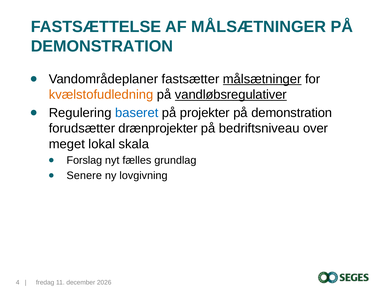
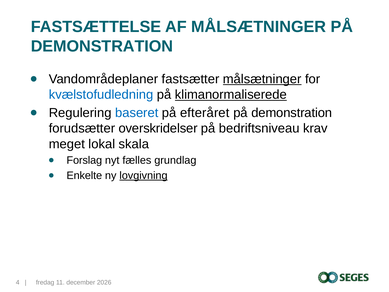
kvælstofudledning colour: orange -> blue (101, 95)
vandløbsregulativer: vandløbsregulativer -> klimanormaliserede (231, 95)
projekter: projekter -> efteråret (205, 113)
drænprojekter: drænprojekter -> overskridelser (158, 128)
over: over -> krav (315, 128)
Senere: Senere -> Enkelte (84, 175)
lovgivning underline: none -> present (143, 175)
